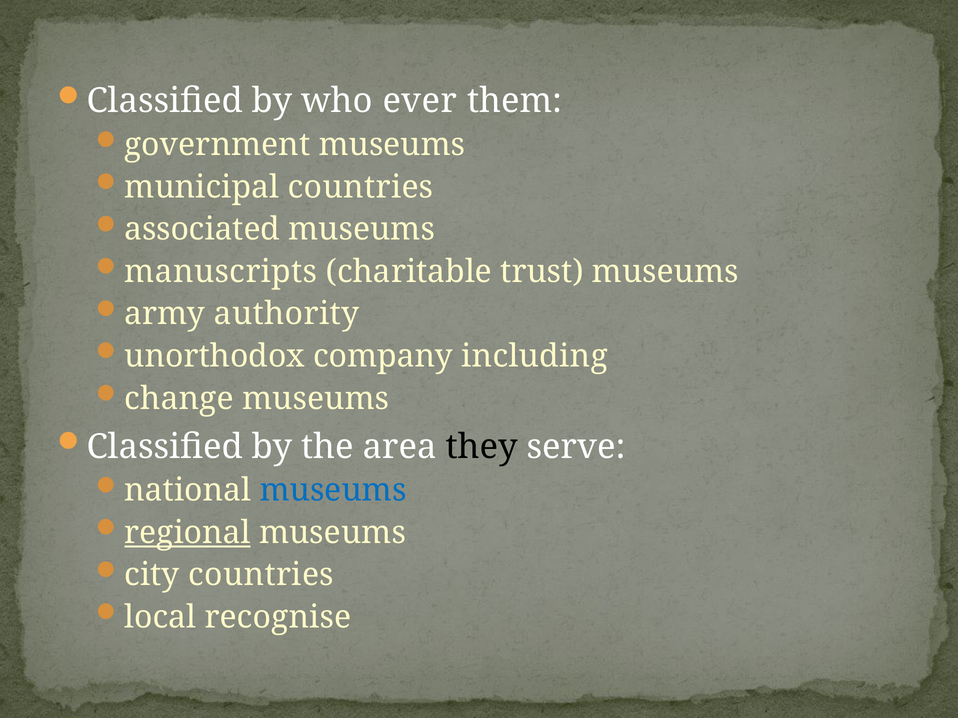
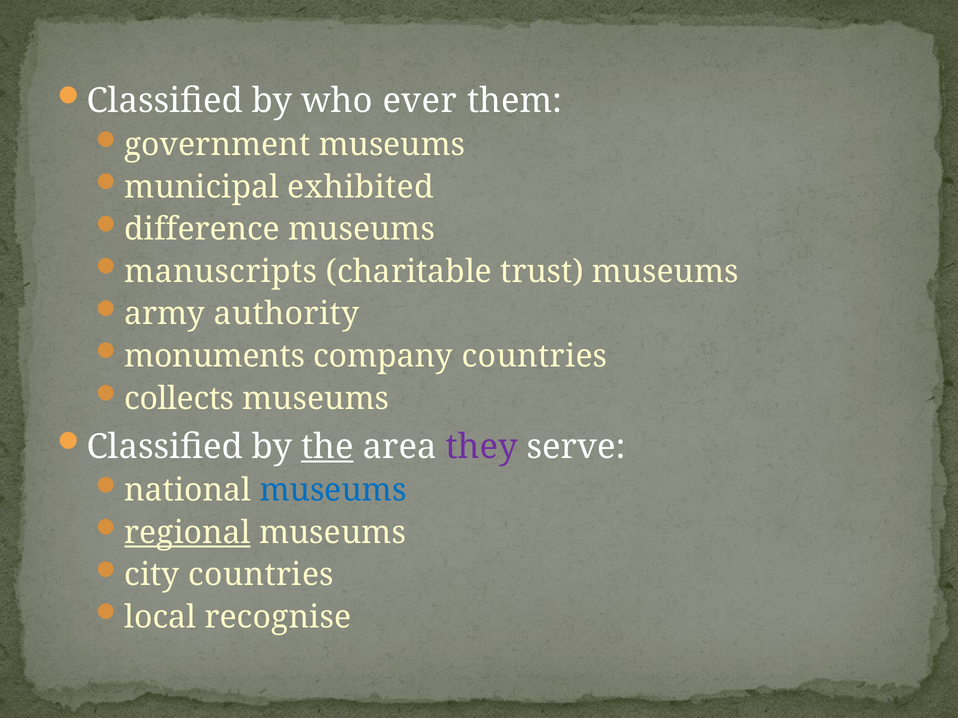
municipal countries: countries -> exhibited (361, 187)
associated: associated -> difference (202, 230)
unorthodox: unorthodox -> monuments (215, 356)
company including: including -> countries (535, 356)
change: change -> collects (179, 399)
the underline: none -> present (327, 447)
they colour: black -> purple (482, 447)
